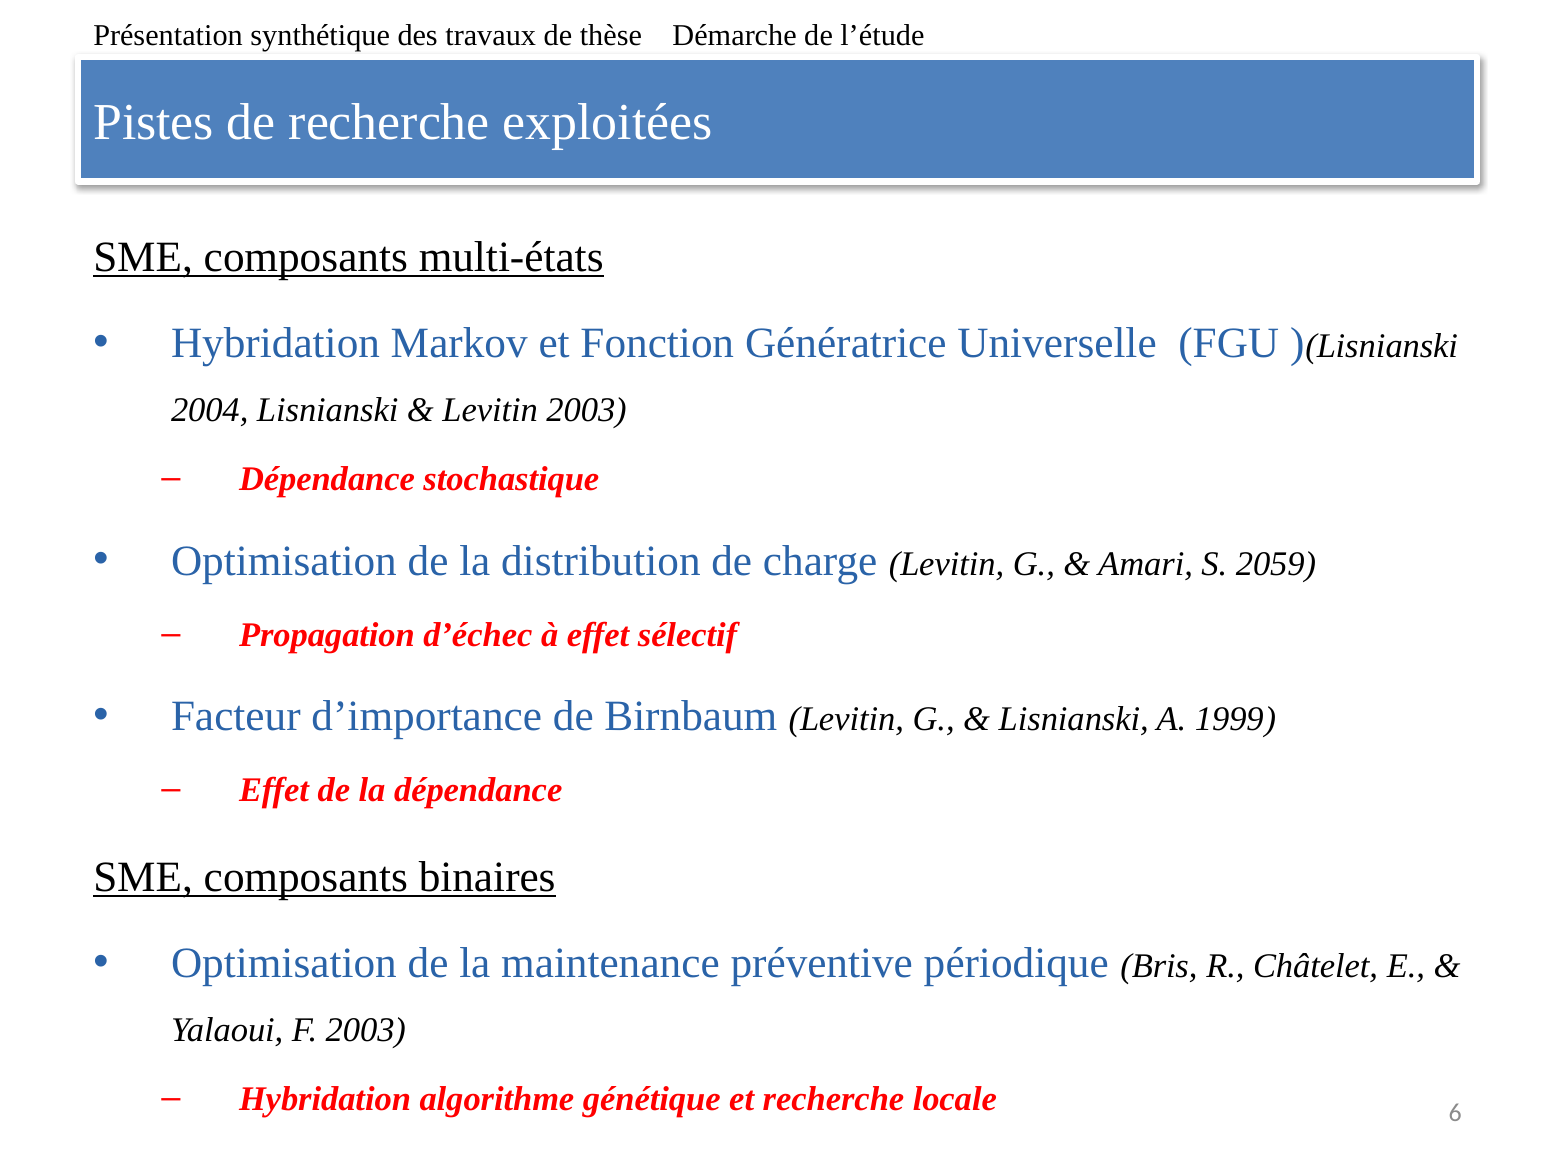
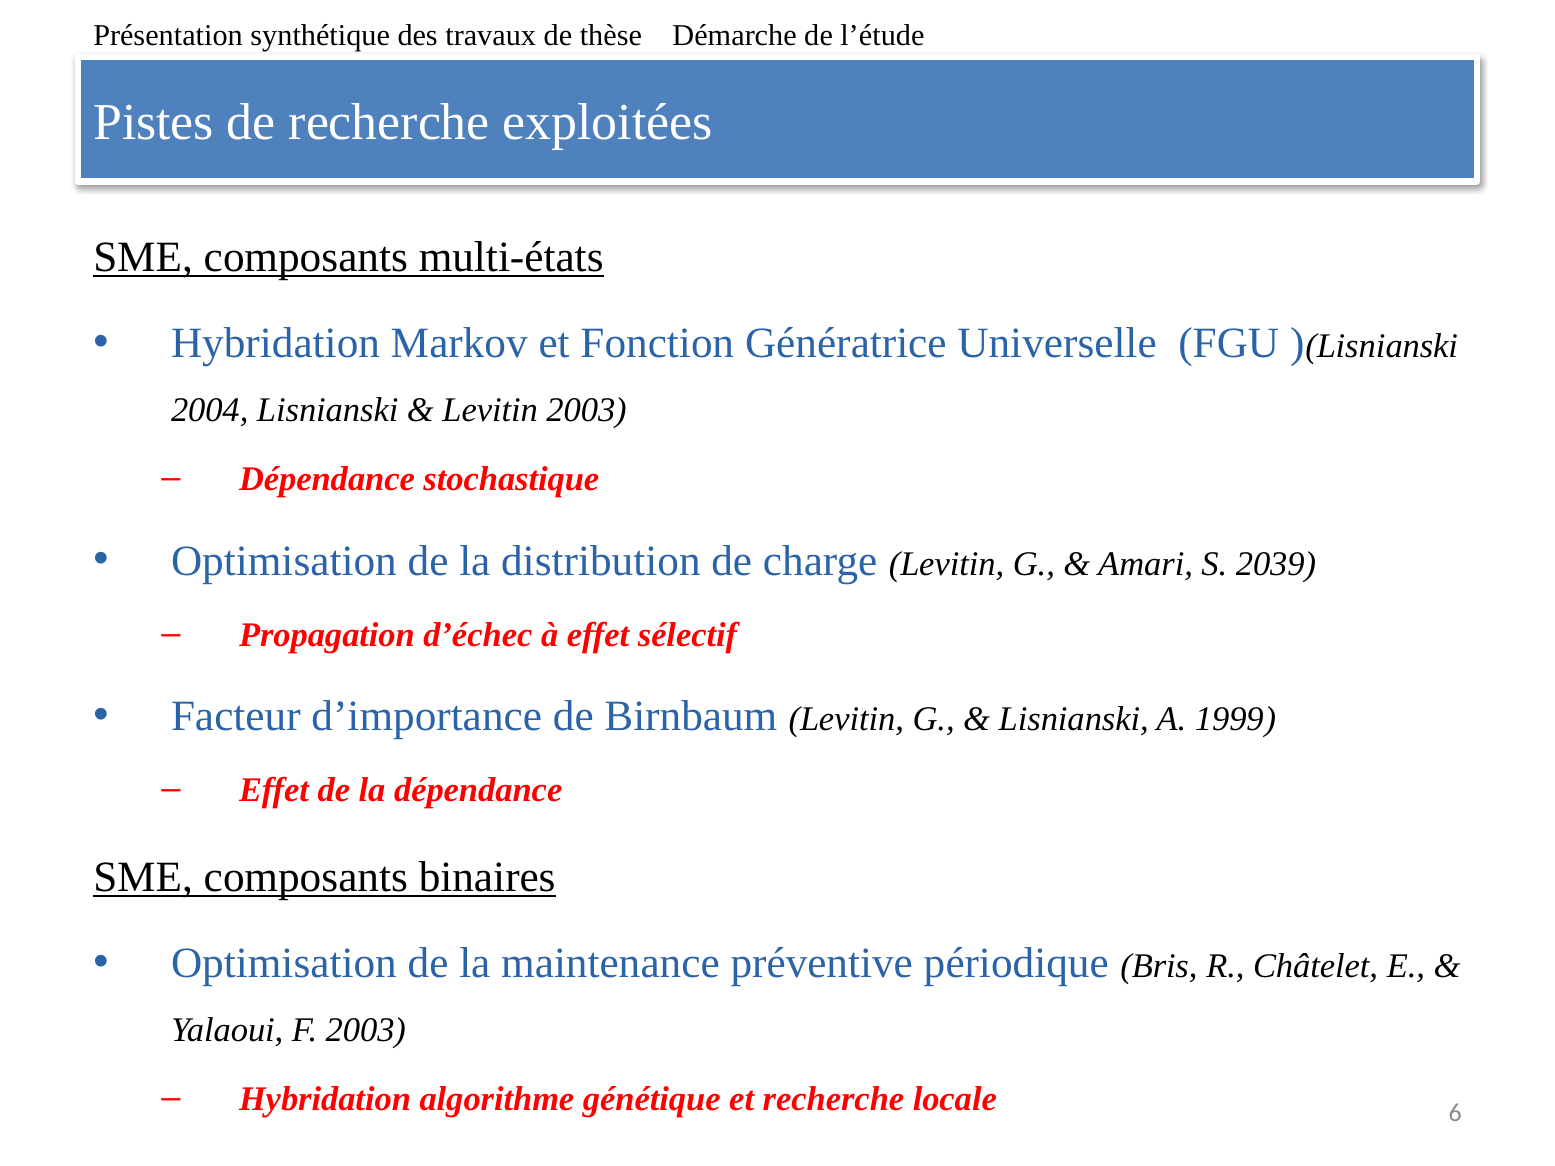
2059: 2059 -> 2039 (1276, 564)
